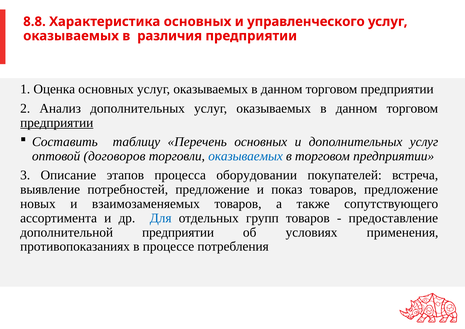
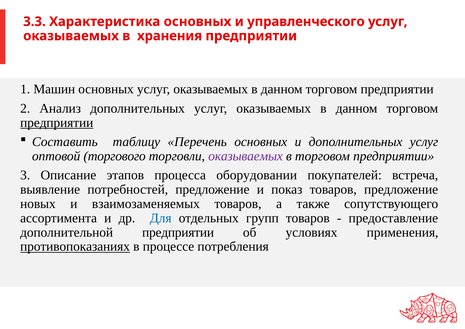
8.8: 8.8 -> 3.3 (34, 22)
различия: различия -> хранения (170, 36)
Оценка: Оценка -> Машин (54, 89)
договоров: договоров -> торгового (115, 156)
оказываемых colour: blue -> purple (246, 156)
противопоказаниях underline: none -> present (75, 246)
